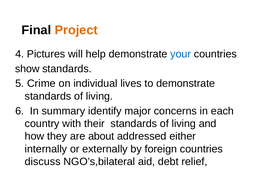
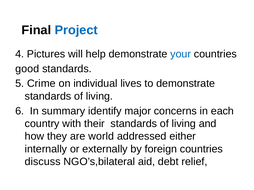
Project colour: orange -> blue (76, 30)
show: show -> good (27, 69)
about: about -> world (101, 137)
